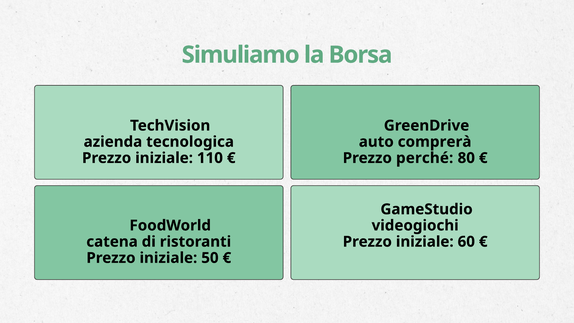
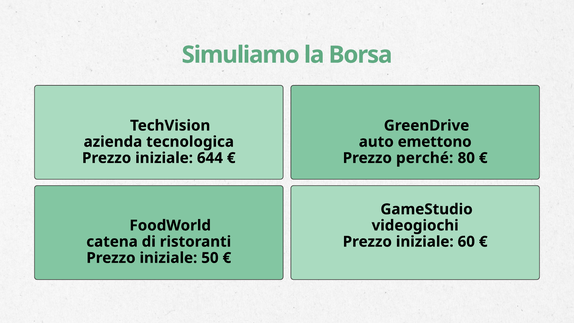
comprerà: comprerà -> emettono (435, 142)
110: 110 -> 644 (210, 158)
